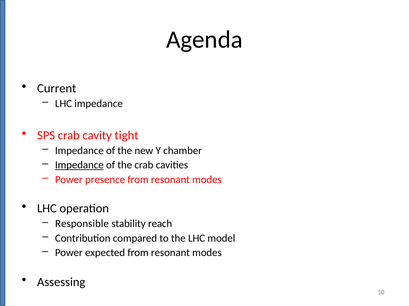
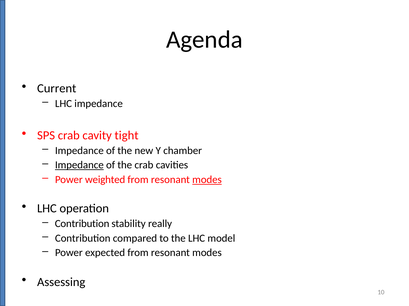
presence: presence -> weighted (105, 180)
modes underline: none -> present (207, 180)
Responsible: Responsible -> Contribution (82, 224)
reach: reach -> really (160, 224)
